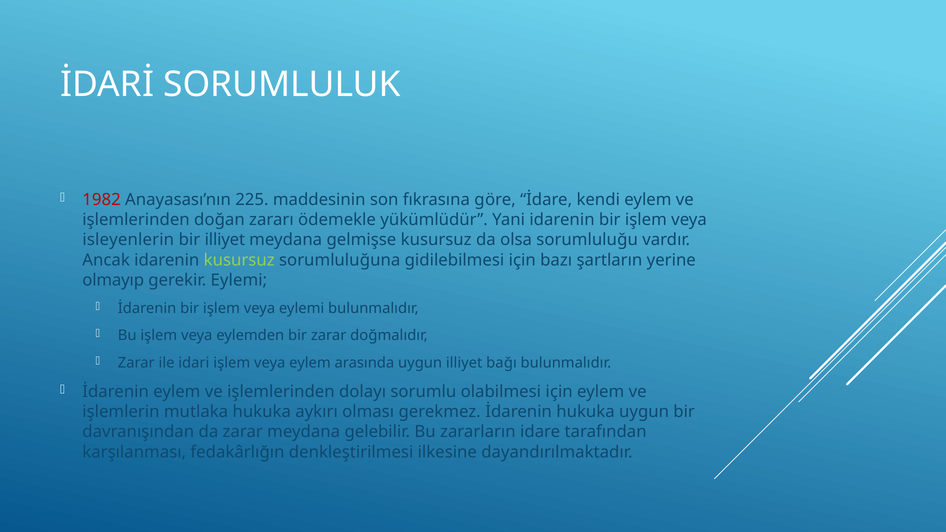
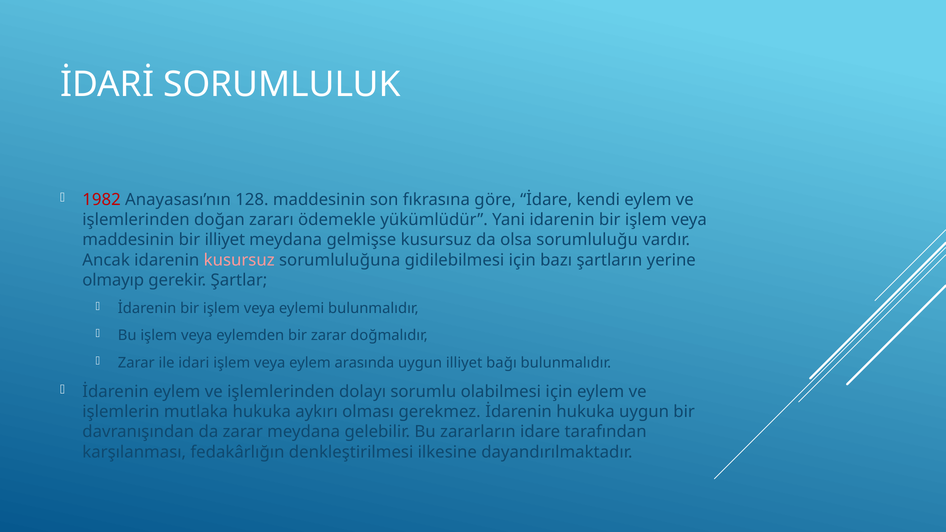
225: 225 -> 128 (252, 200)
isleyenlerin: isleyenlerin -> maddesinin (128, 240)
kusursuz colour: light green -> pink (239, 260)
gerekir Eylemi: Eylemi -> Şartlar (239, 280)
